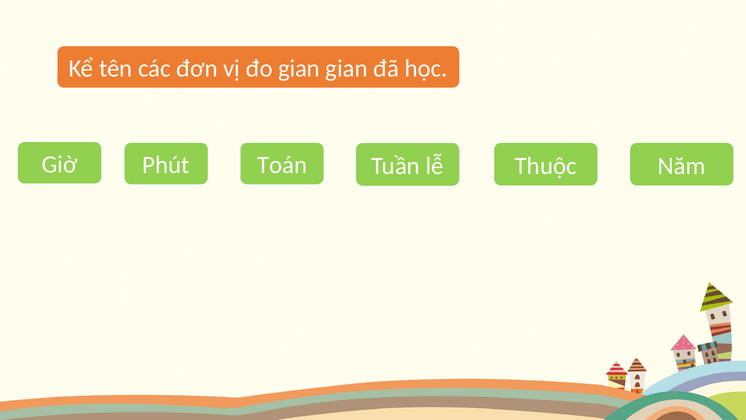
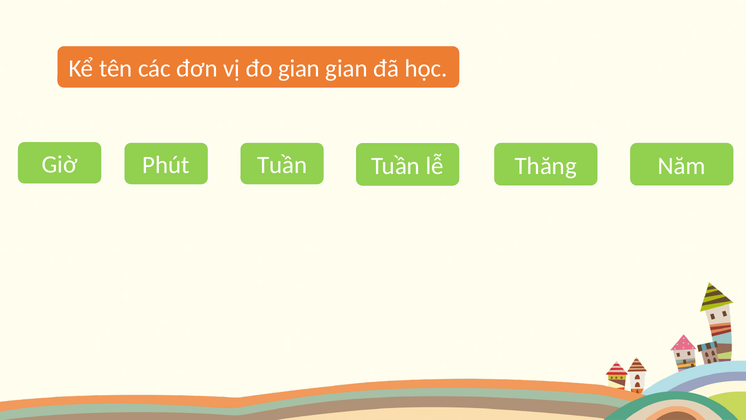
Phút Toán: Toán -> Tuần (282, 165)
Thuộc: Thuộc -> Thăng (546, 166)
